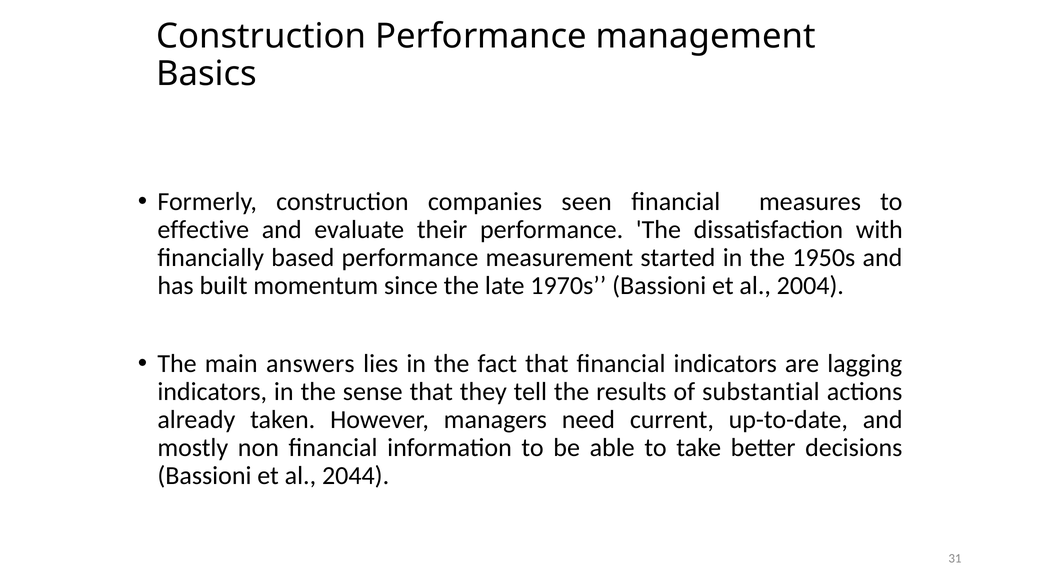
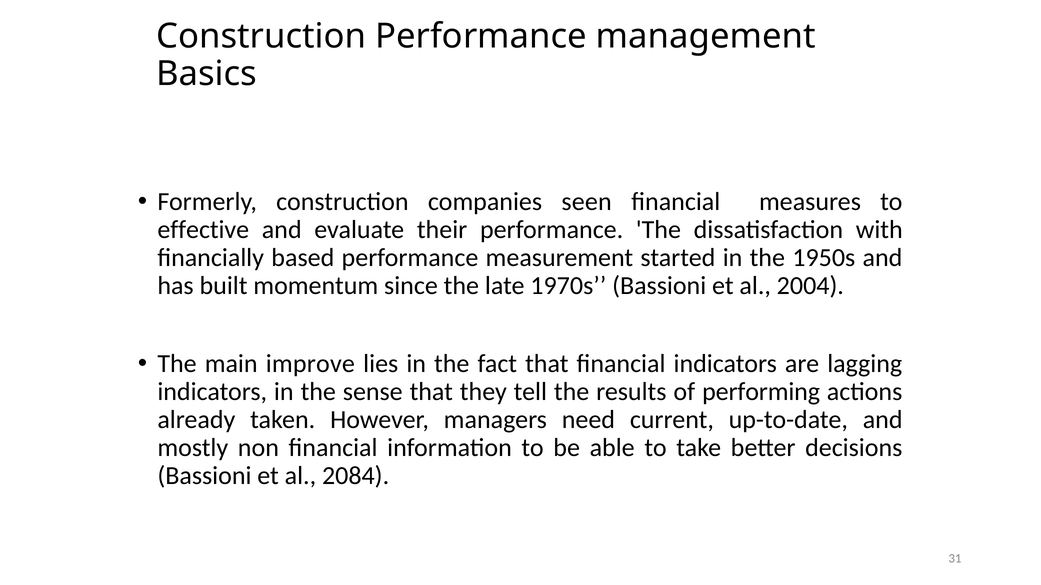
answers: answers -> improve (310, 364)
substantial: substantial -> performing (761, 392)
2044: 2044 -> 2084 (356, 476)
